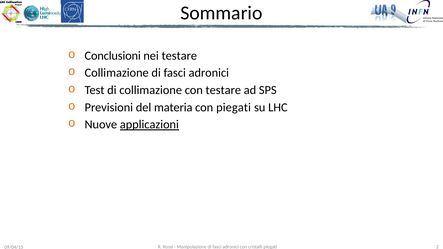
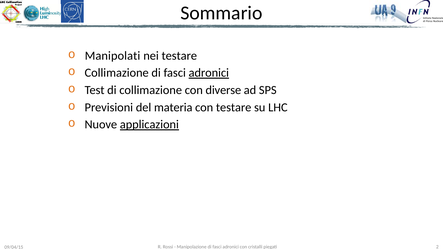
Conclusioni: Conclusioni -> Manipolati (113, 56)
adronici underline: none -> present (209, 73)
con testare: testare -> diverse (223, 90)
con piegati: piegati -> testare (234, 107)
